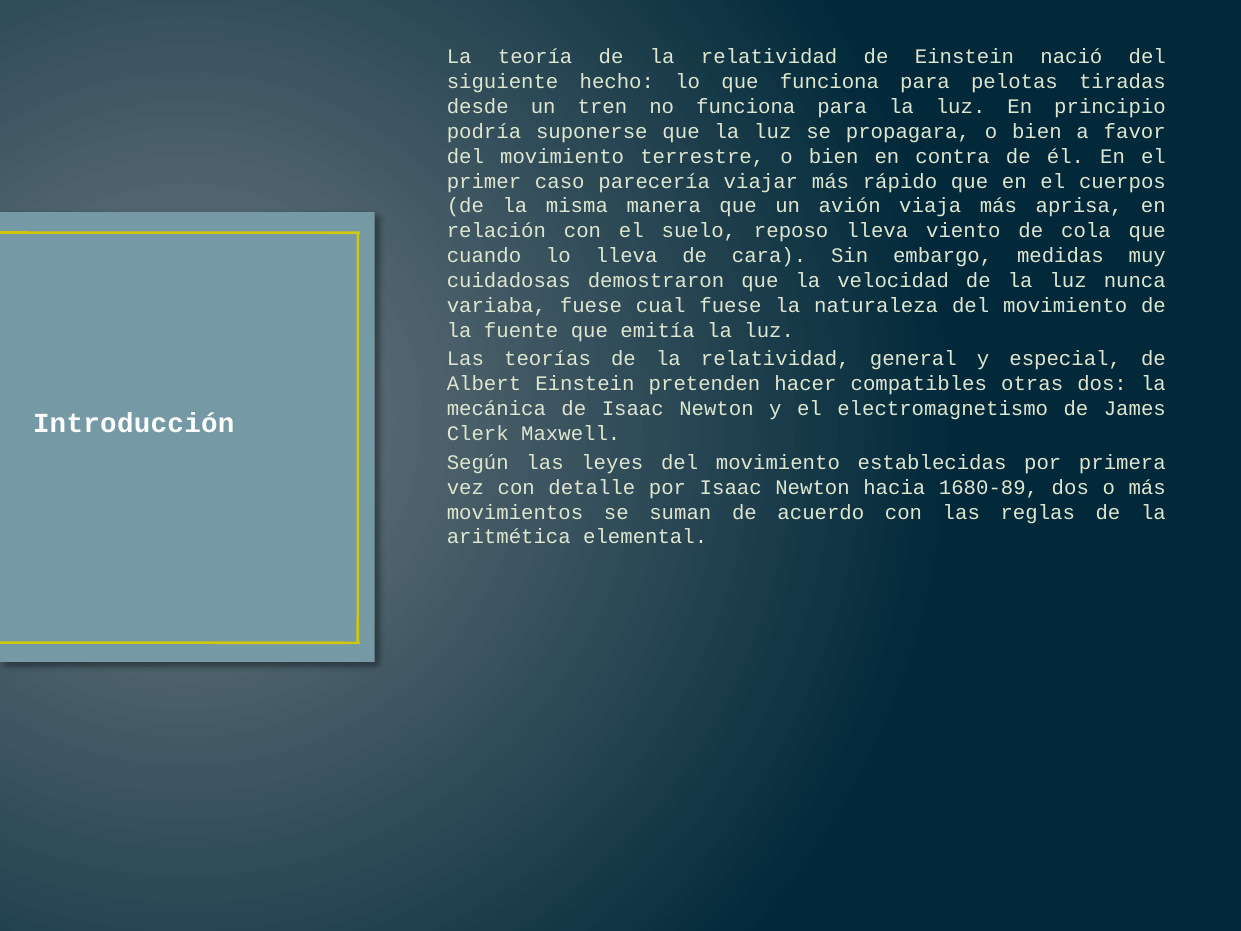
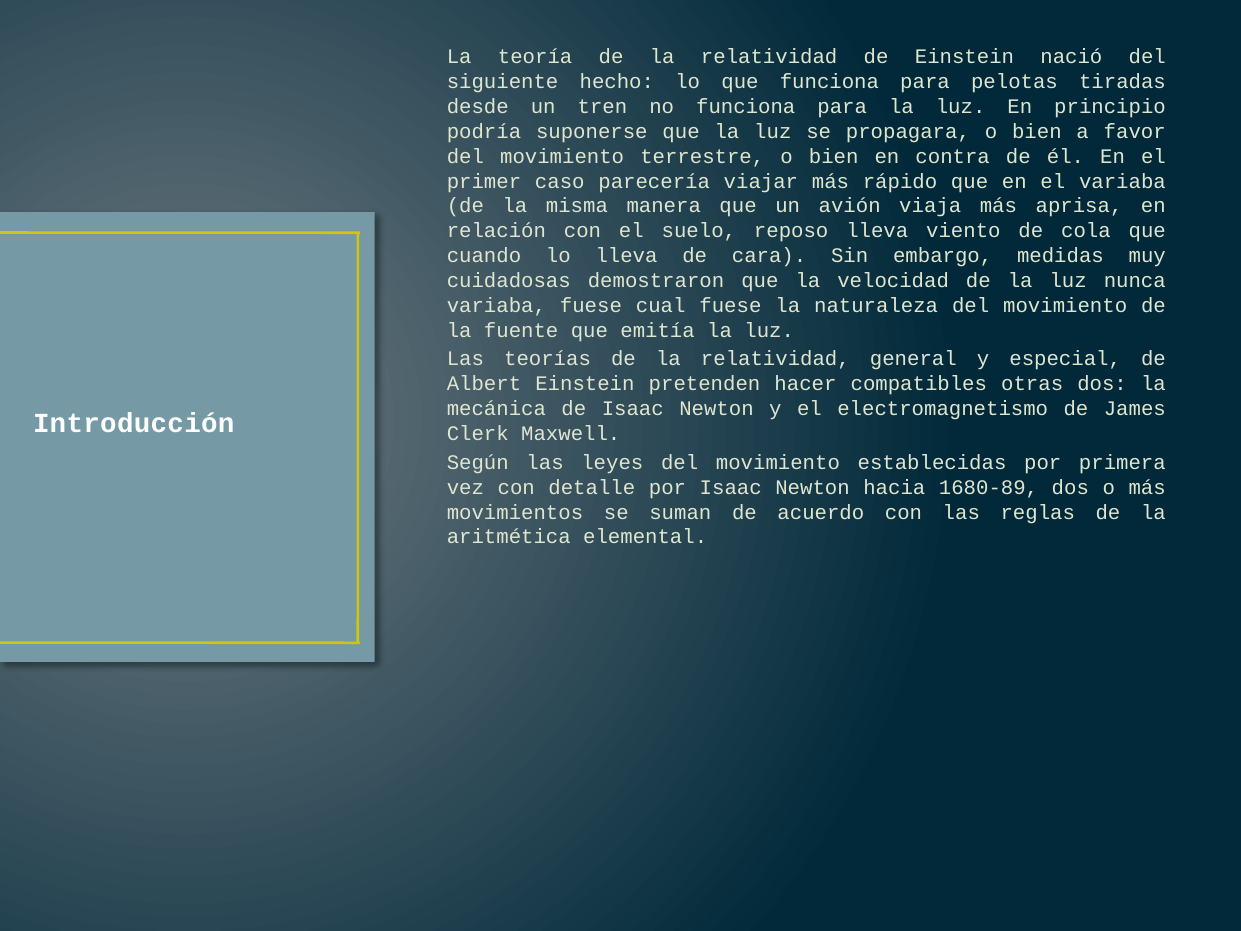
el cuerpos: cuerpos -> variaba (1122, 181)
